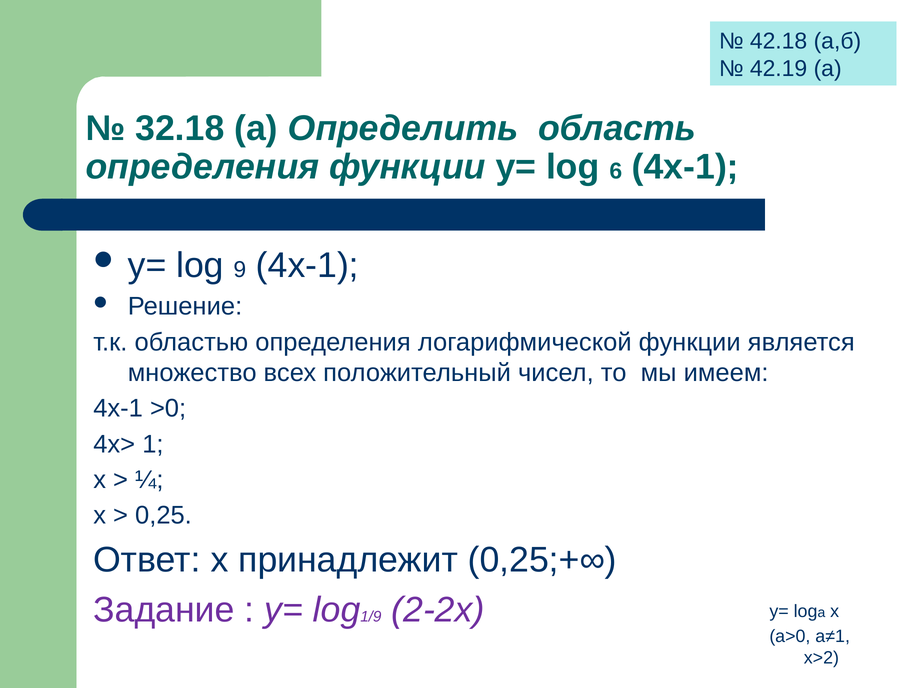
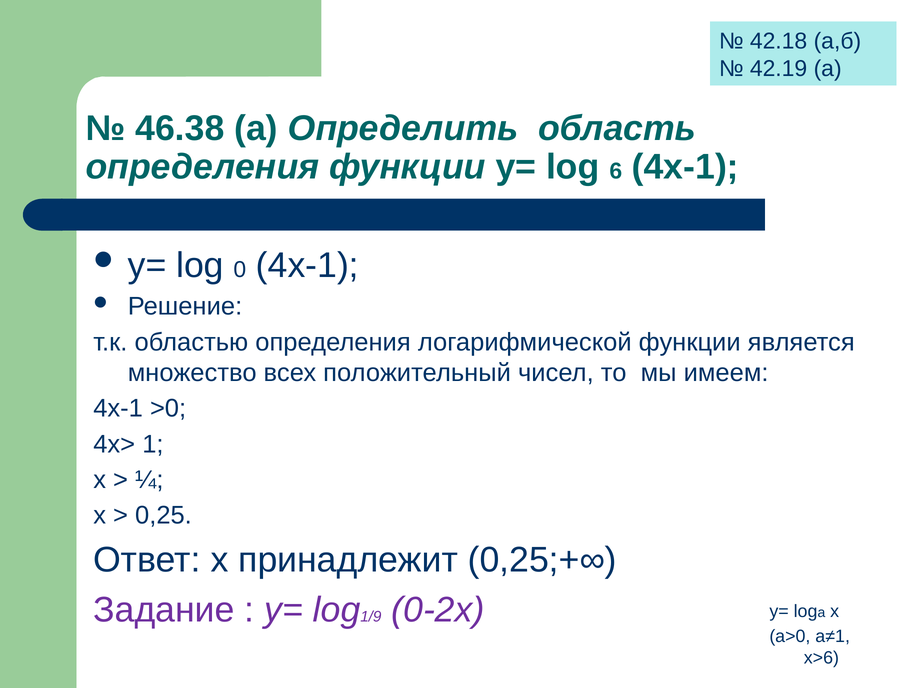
32.18: 32.18 -> 46.38 (180, 129)
9: 9 -> 0 (240, 270)
2-2х: 2-2х -> 0-2х (438, 611)
x>2: x>2 -> x>6 (821, 658)
